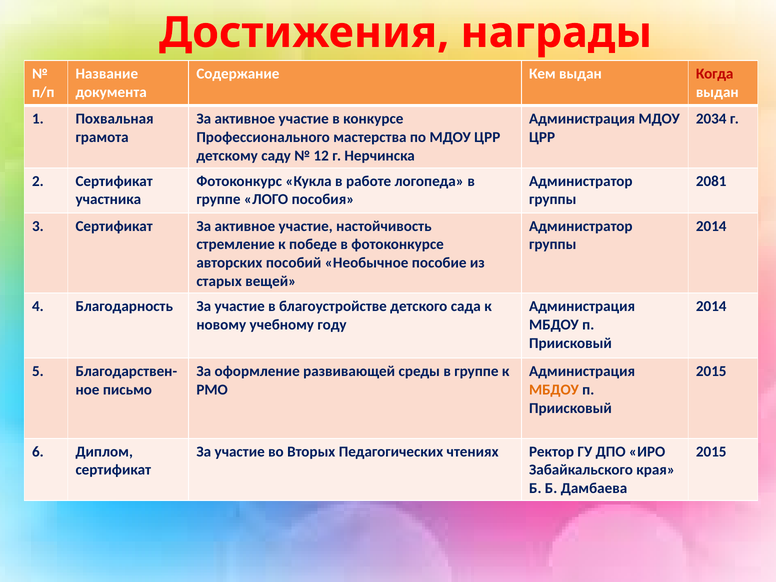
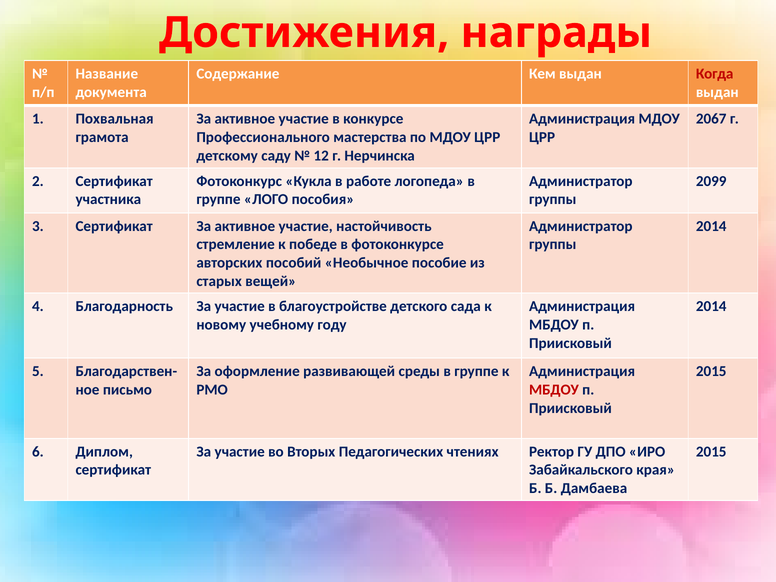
2034: 2034 -> 2067 (711, 119)
2081: 2081 -> 2099 (711, 181)
МБДОУ colour: orange -> red (554, 390)
